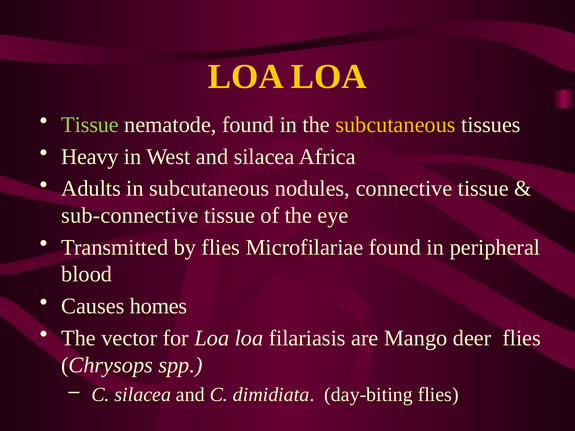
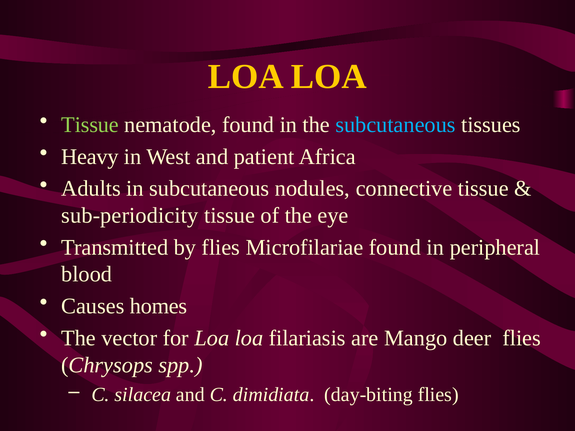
subcutaneous colour: yellow -> light blue (395, 125)
and silacea: silacea -> patient (264, 157)
sub-connective: sub-connective -> sub-periodicity (130, 216)
